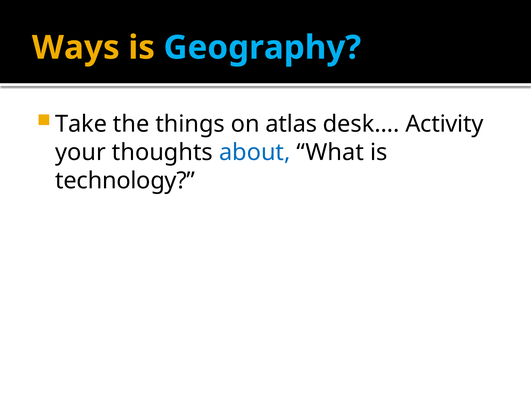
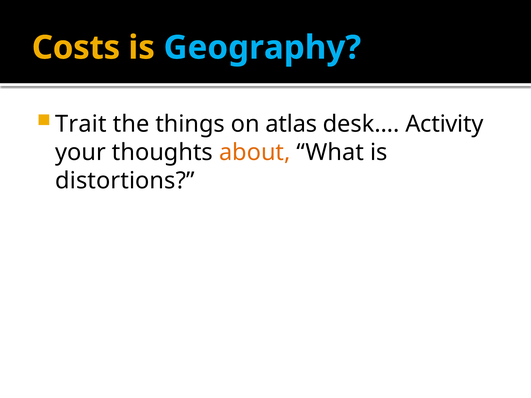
Ways: Ways -> Costs (76, 48)
Take: Take -> Trait (81, 124)
about colour: blue -> orange (255, 153)
technology: technology -> distortions (125, 181)
